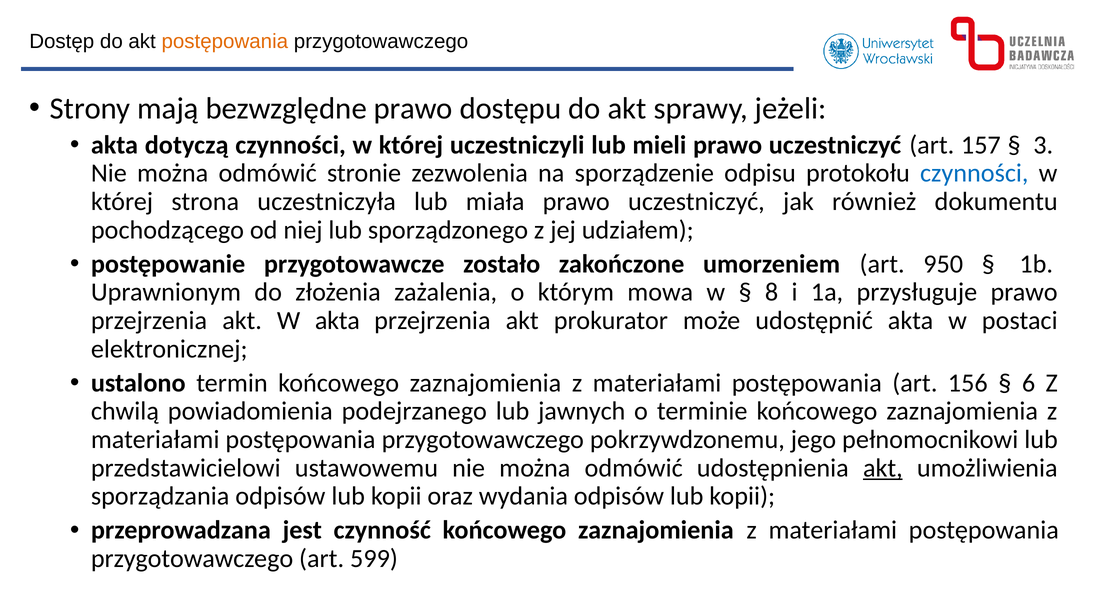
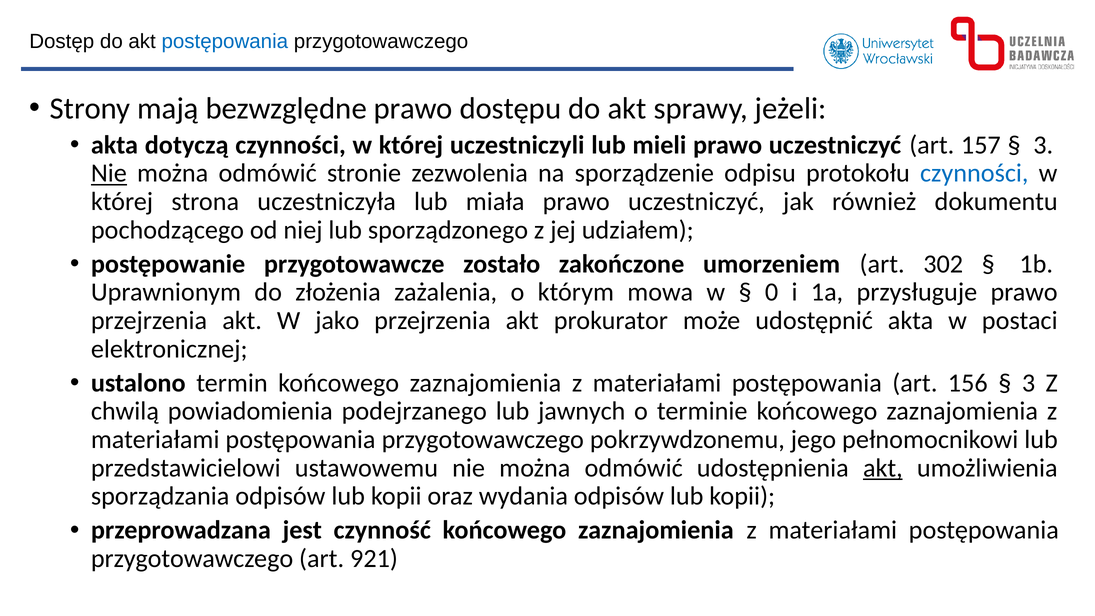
postępowania colour: orange -> blue (225, 42)
Nie underline: none -> present (109, 173)
950: 950 -> 302 (943, 264)
8: 8 -> 0 (772, 292)
W akta: akta -> jako (337, 321)
6: 6 -> 3 (1029, 383)
599: 599 -> 921 (374, 559)
